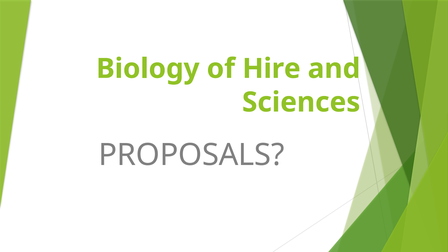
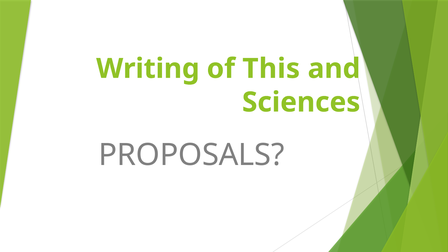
Biology: Biology -> Writing (148, 69)
Hire: Hire -> This (271, 69)
